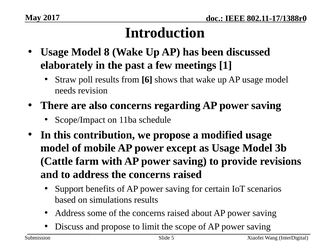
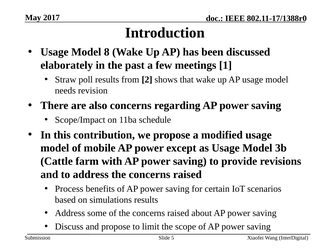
6: 6 -> 2 (147, 79)
Support: Support -> Process (69, 188)
